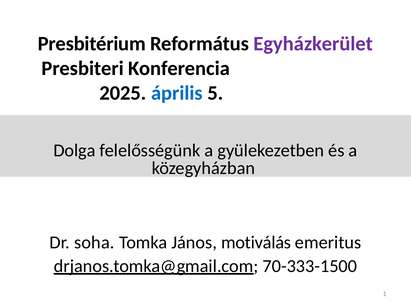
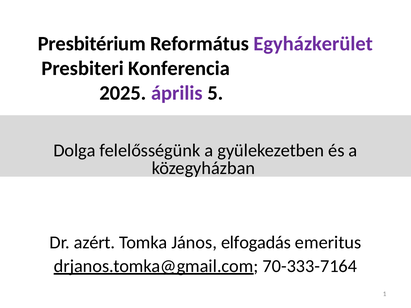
április colour: blue -> purple (177, 93)
soha: soha -> azért (95, 243)
motiválás: motiválás -> elfogadás (256, 243)
70-333-1500: 70-333-1500 -> 70-333-7164 (310, 266)
